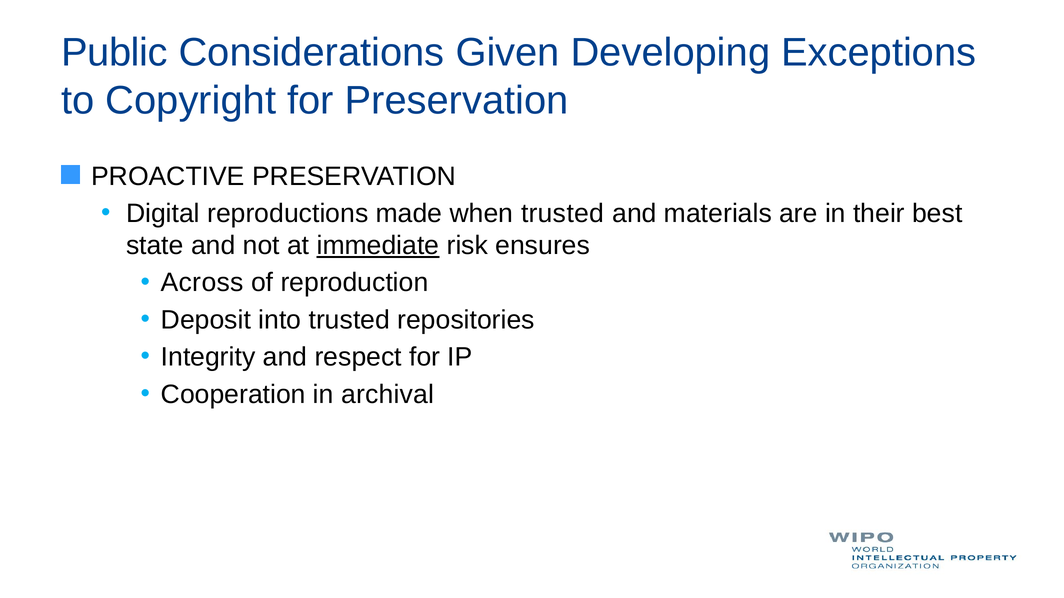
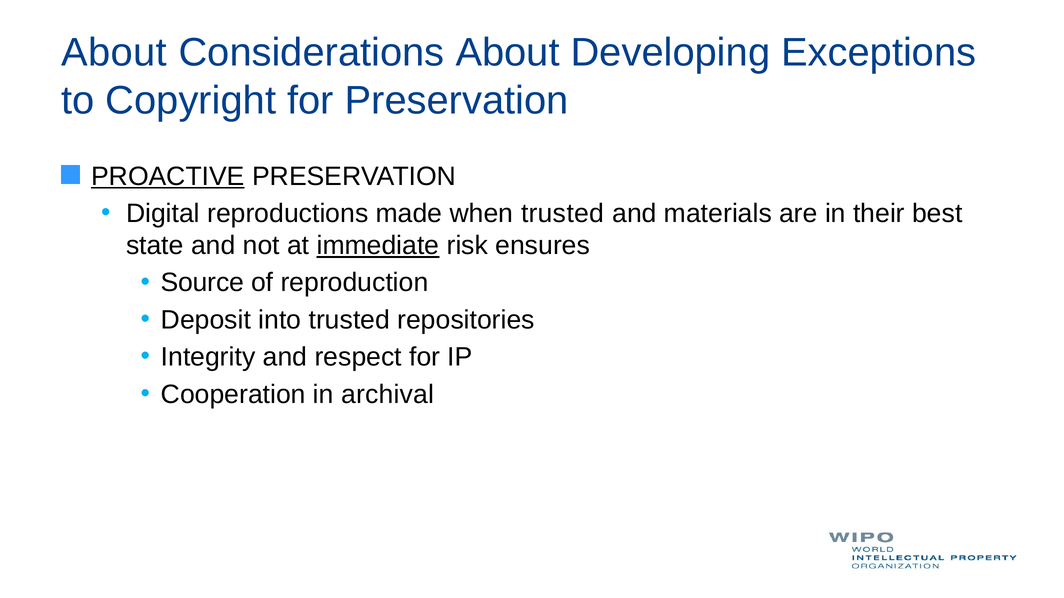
Public: Public -> About (114, 53)
Considerations Given: Given -> About (508, 53)
PROACTIVE underline: none -> present (168, 177)
Across: Across -> Source (202, 283)
